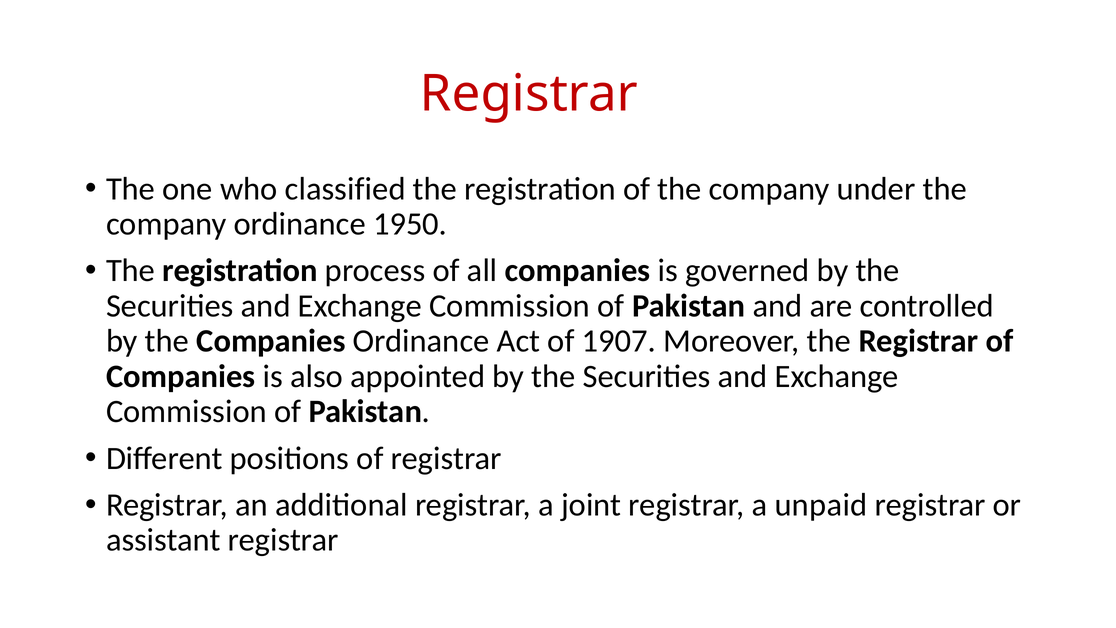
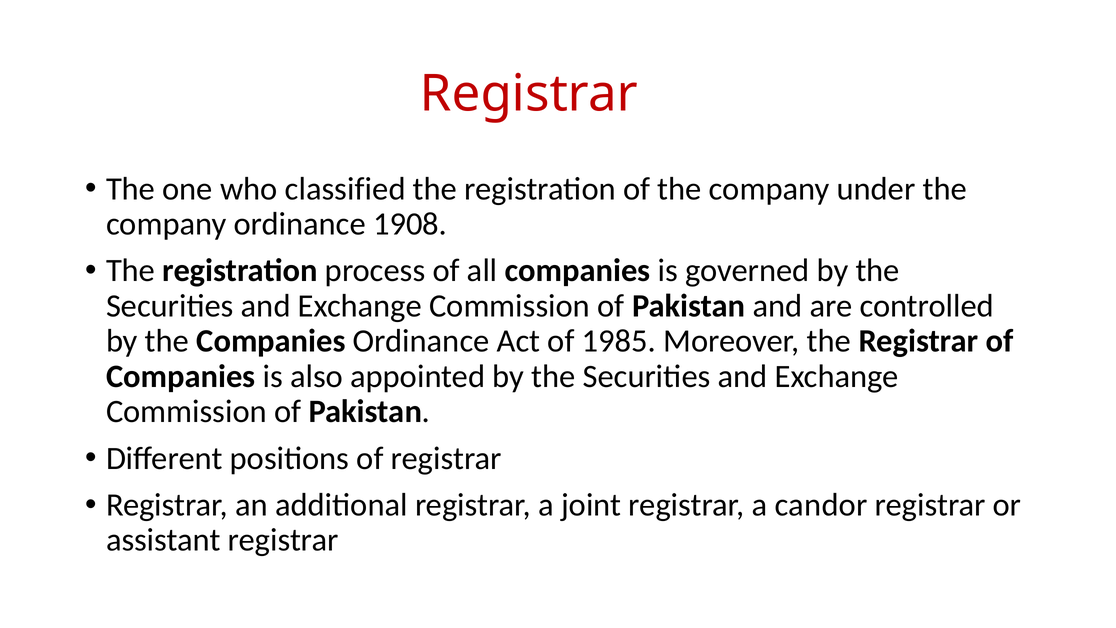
1950: 1950 -> 1908 (410, 224)
1907: 1907 -> 1985 (619, 341)
unpaid: unpaid -> candor (821, 505)
